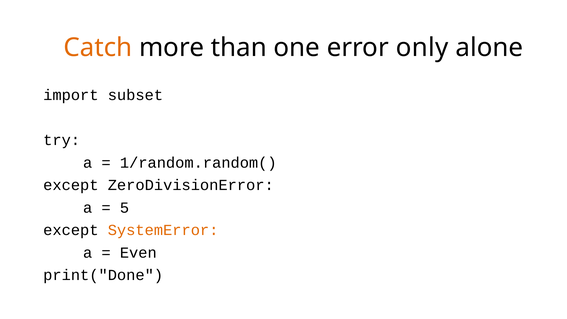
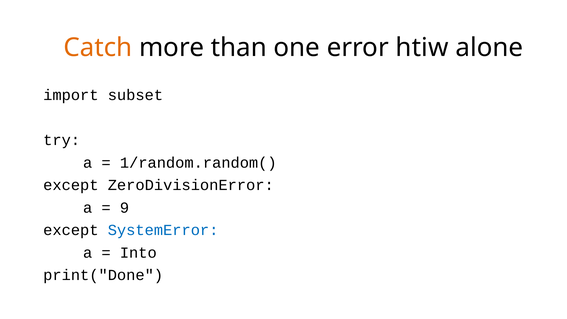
only: only -> htiw (422, 48)
5: 5 -> 9 (124, 208)
SystemError colour: orange -> blue (163, 230)
Even: Even -> Into (138, 253)
